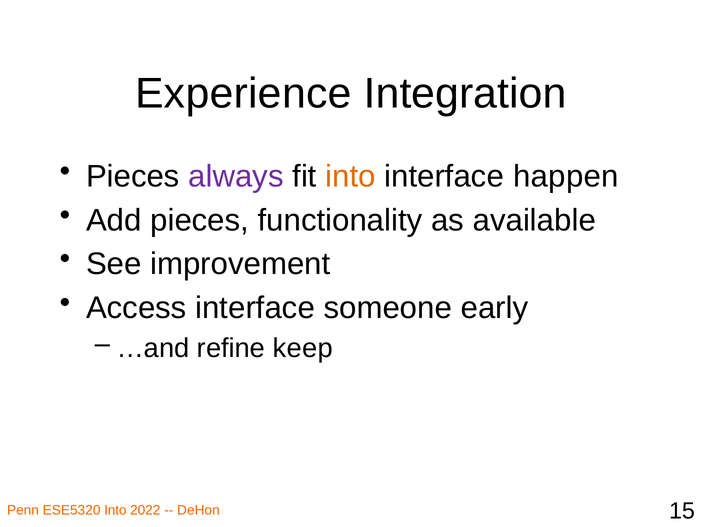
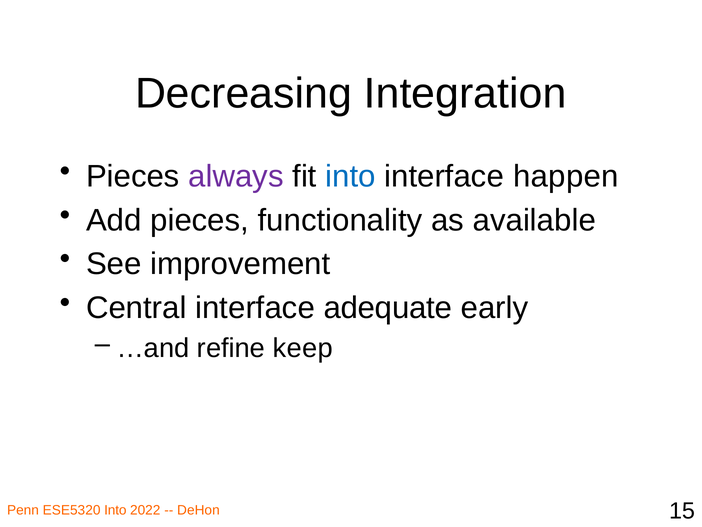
Experience: Experience -> Decreasing (243, 94)
into colour: orange -> blue (350, 177)
Access: Access -> Central (136, 308)
someone: someone -> adequate (388, 308)
